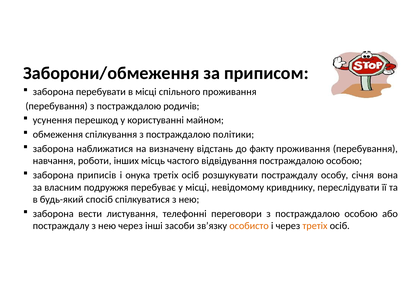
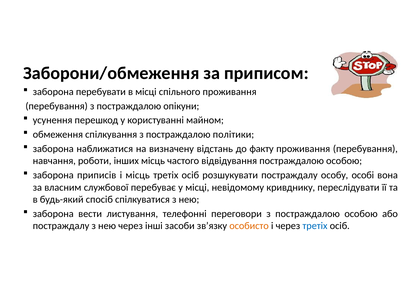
родичів: родичів -> опікуни (181, 106)
і онука: онука -> місць (138, 175)
січня: січня -> особі (363, 175)
подружжя: подружжя -> службової (106, 187)
третіх colour: orange -> blue (315, 226)
